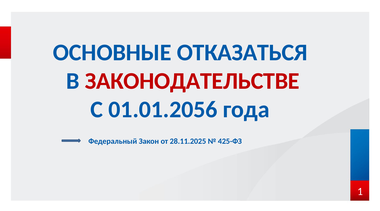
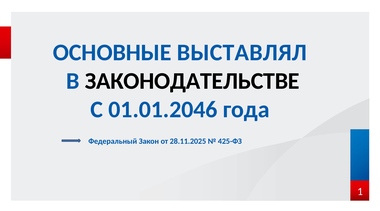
ОТКАЗАТЬСЯ: ОТКАЗАТЬСЯ -> ВЫСТАВЛЯЛ (242, 52)
ЗАКОНОДАТЕЛЬСТВЕ colour: red -> black (192, 81)
01.01.2056: 01.01.2056 -> 01.01.2046 (163, 110)
